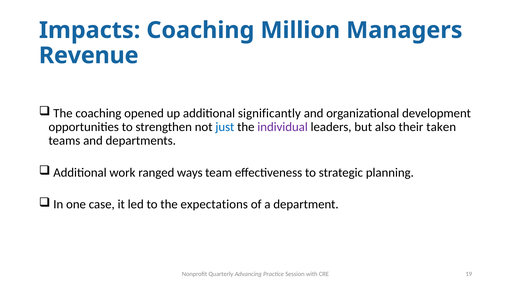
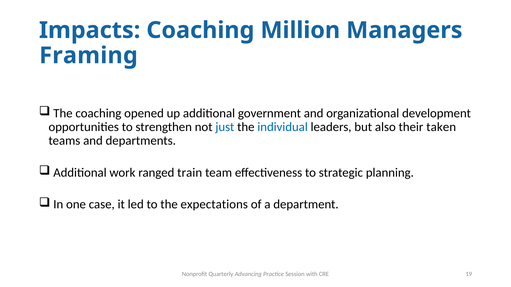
Revenue: Revenue -> Framing (88, 56)
significantly: significantly -> government (269, 113)
individual colour: purple -> blue (283, 127)
ways: ways -> train (190, 173)
